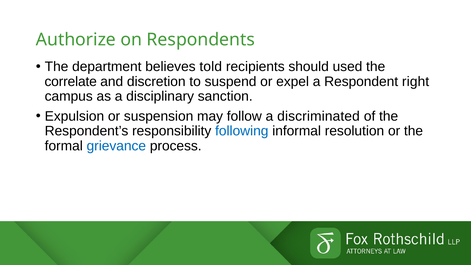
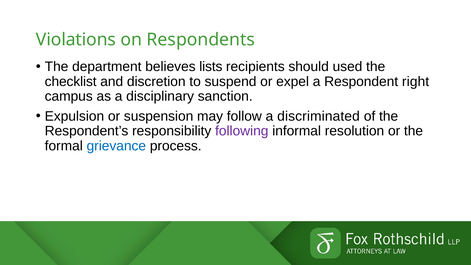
Authorize: Authorize -> Violations (76, 40)
told: told -> lists (211, 67)
correlate: correlate -> checklist (71, 82)
following colour: blue -> purple (242, 131)
